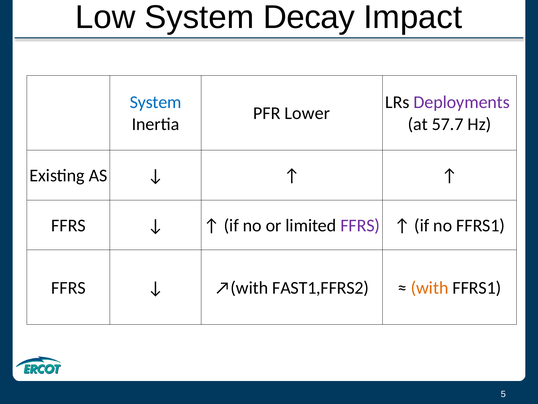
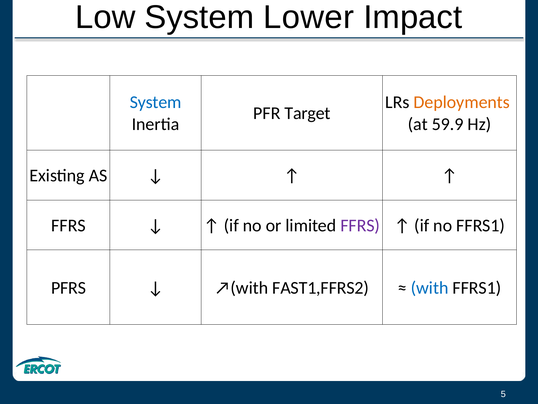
Decay: Decay -> Lower (309, 17)
Deployments colour: purple -> orange (462, 102)
Lower: Lower -> Target (308, 113)
57.7: 57.7 -> 59.9 (448, 124)
FFRS: FFRS -> PFRS (69, 287)
with colour: orange -> blue (430, 287)
